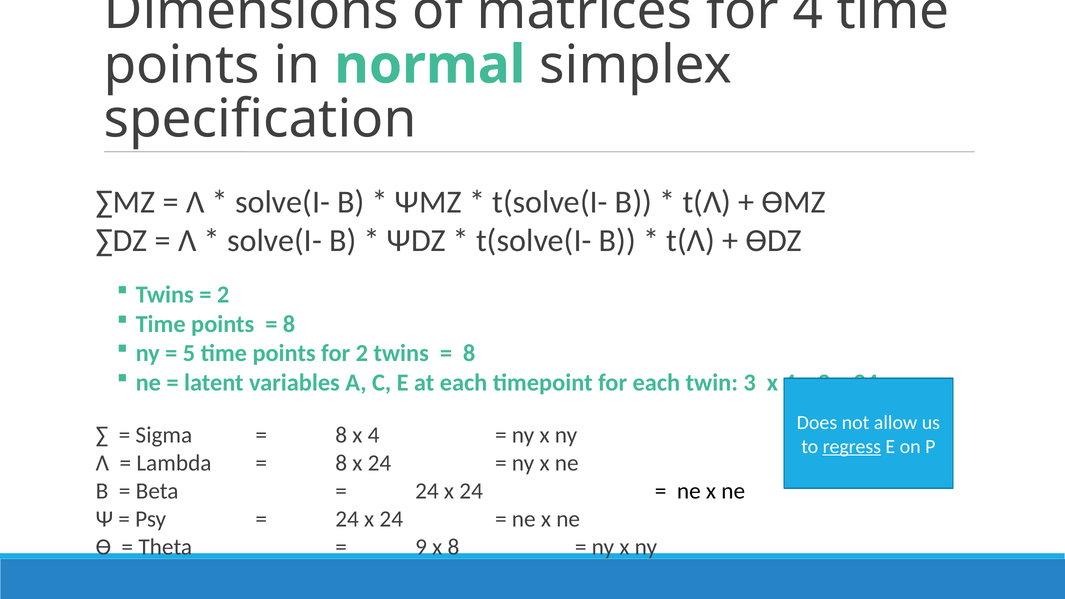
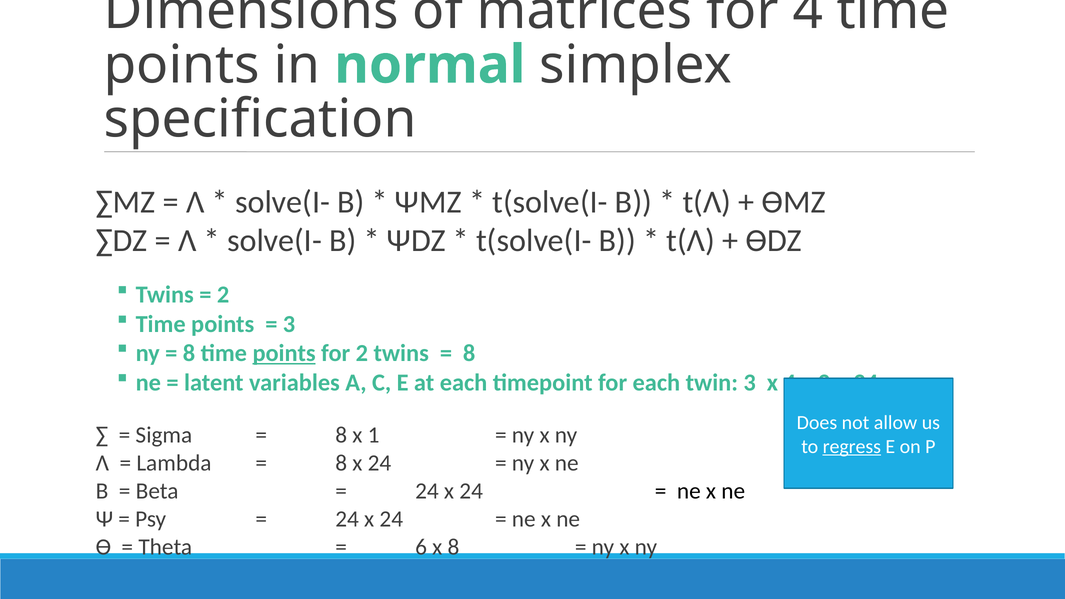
8: 8 -> 3 (289, 324)
5: 5 -> 8 (189, 353)
points underline: none -> present (284, 353)
8 x 4: 4 -> 1 (374, 435)
9: 9 -> 6 (421, 547)
